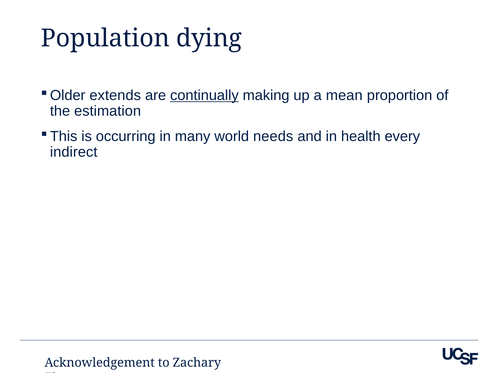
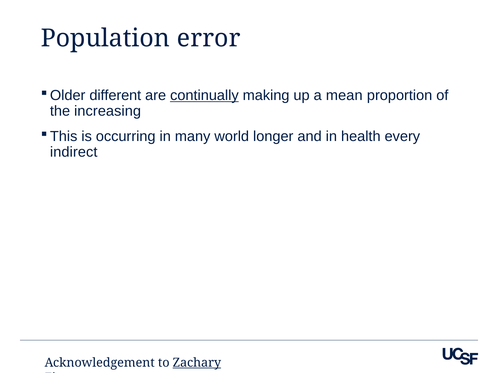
dying: dying -> error (209, 38)
extends: extends -> different (115, 96)
estimation: estimation -> increasing (108, 111)
needs: needs -> longer (273, 137)
Zachary underline: none -> present (197, 363)
